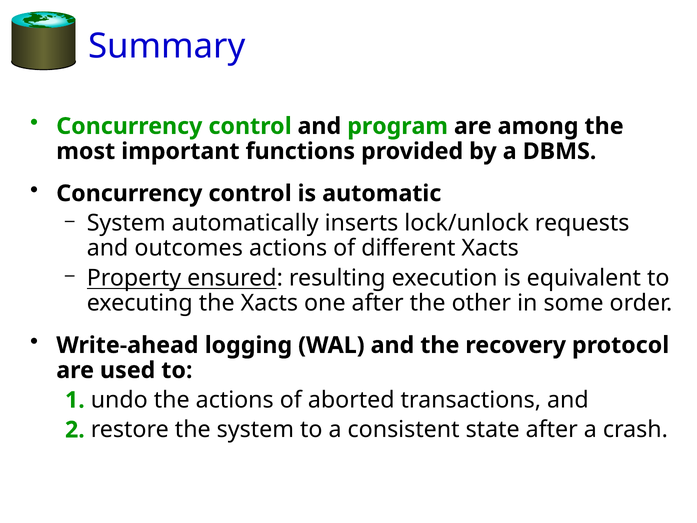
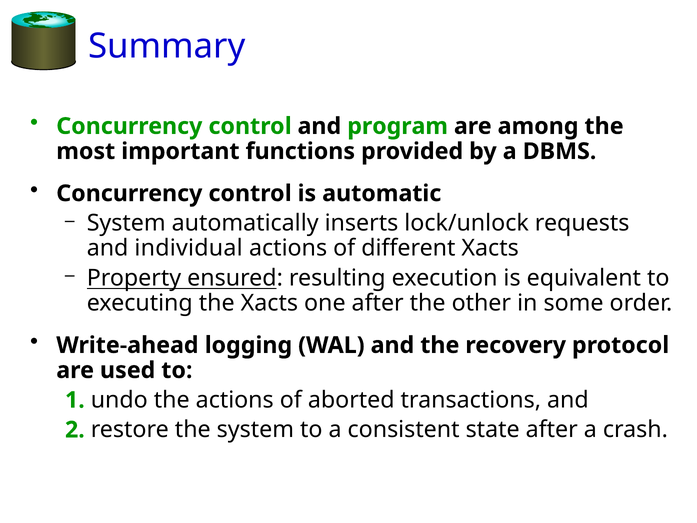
outcomes: outcomes -> individual (189, 248)
